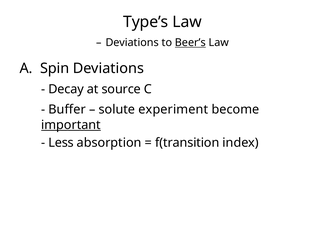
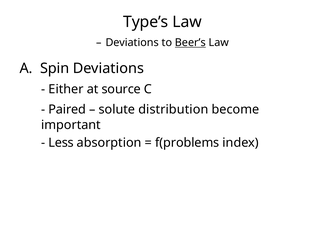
Decay: Decay -> Either (66, 89)
Buffer: Buffer -> Paired (67, 109)
experiment: experiment -> distribution (173, 109)
important underline: present -> none (71, 125)
f(transition: f(transition -> f(problems (187, 142)
